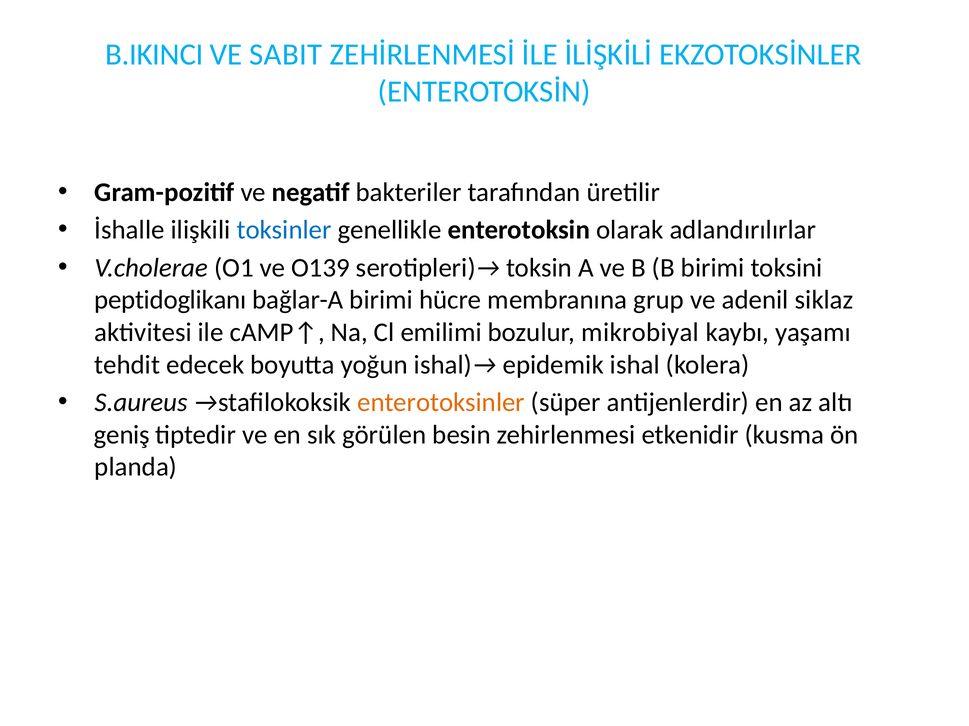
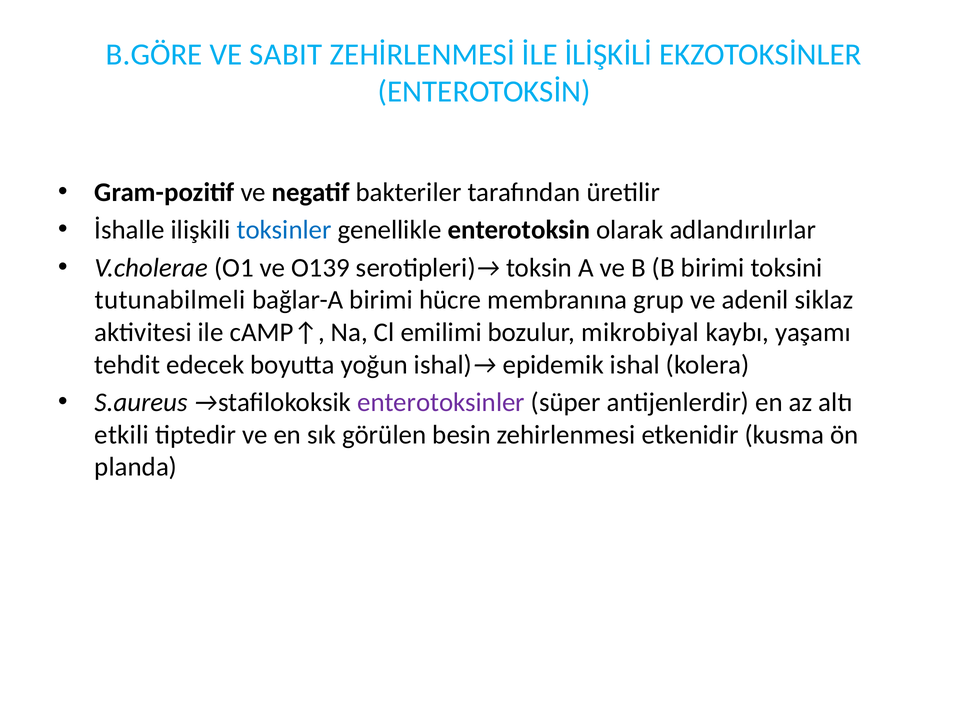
B.IKINCI: B.IKINCI -> B.GÖRE (154, 55)
peptidoglikanı: peptidoglikanı -> tutunabilmeli (170, 300)
enterotoksinler colour: orange -> purple (441, 403)
geniş: geniş -> etkili (122, 435)
